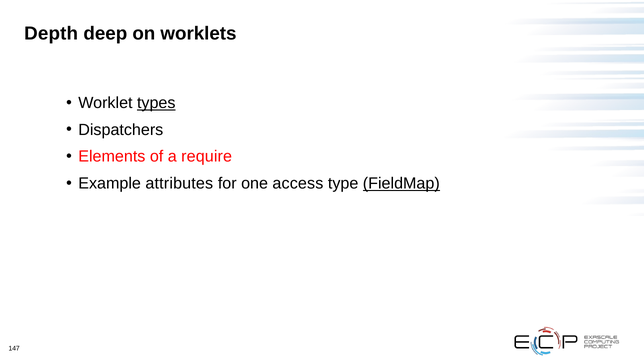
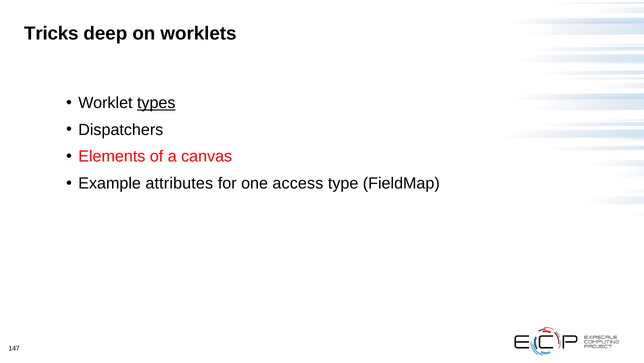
Depth: Depth -> Tricks (51, 33)
require: require -> canvas (207, 156)
FieldMap underline: present -> none (401, 183)
